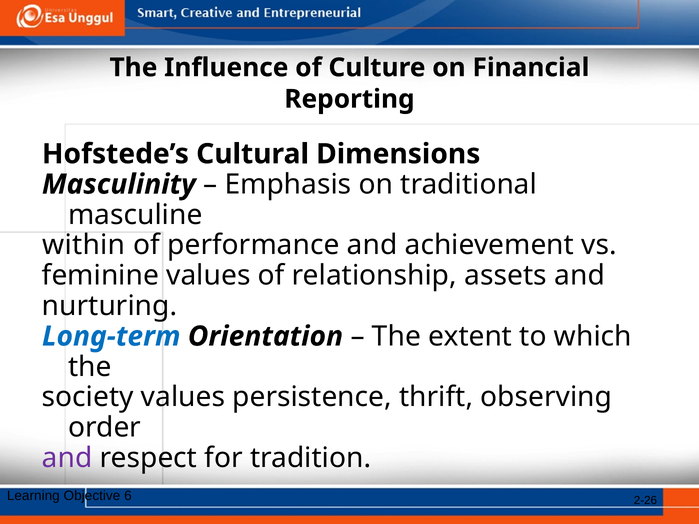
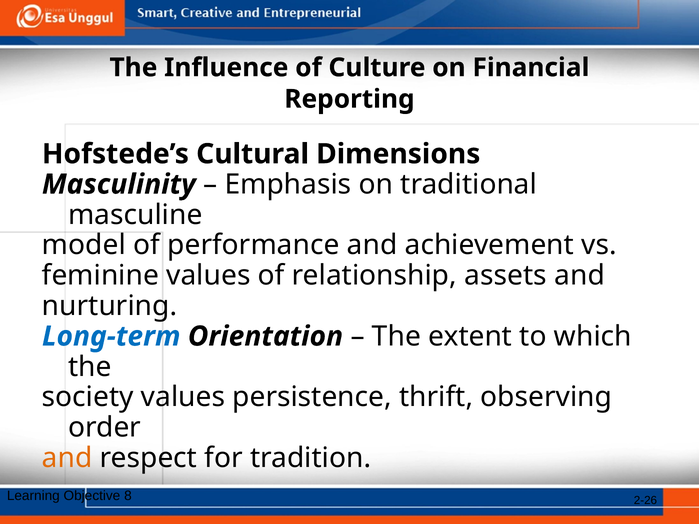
within: within -> model (84, 245)
and colour: purple -> orange (67, 458)
6: 6 -> 8 (128, 496)
